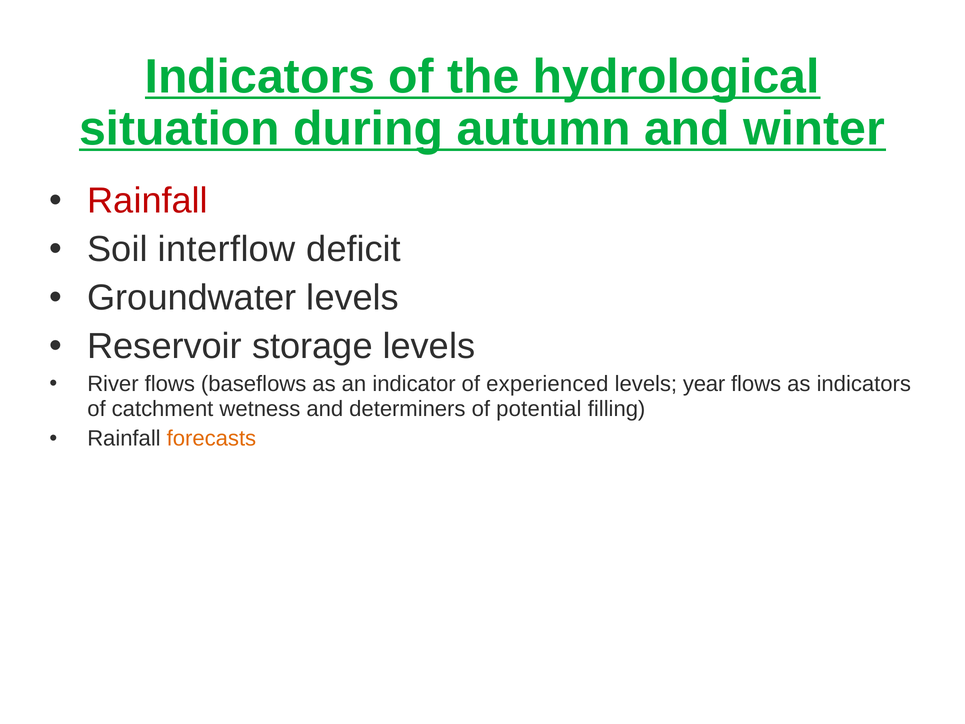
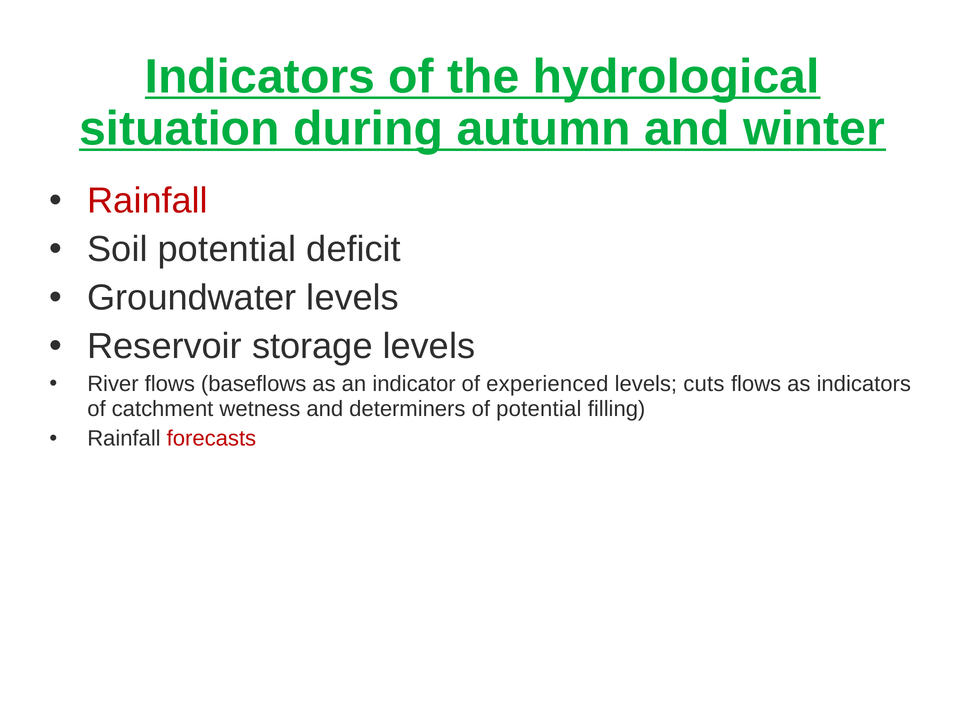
Soil interflow: interflow -> potential (227, 249)
year: year -> cuts (704, 384)
forecasts colour: orange -> red (211, 438)
